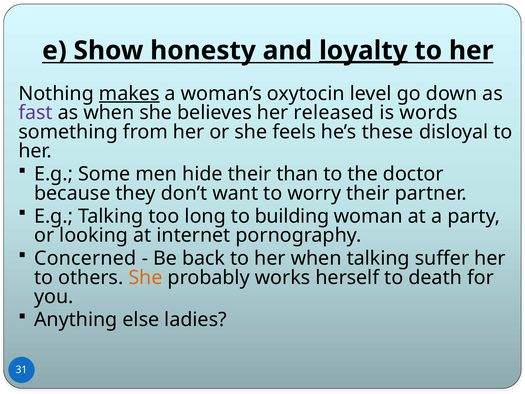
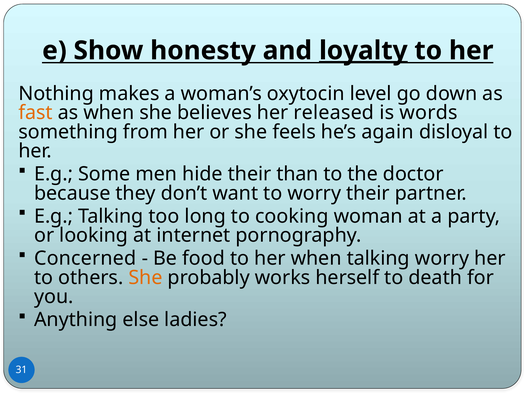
makes underline: present -> none (129, 93)
fast colour: purple -> orange (36, 113)
these: these -> again (388, 132)
building: building -> cooking (292, 216)
back: back -> food (204, 258)
talking suffer: suffer -> worry (442, 258)
